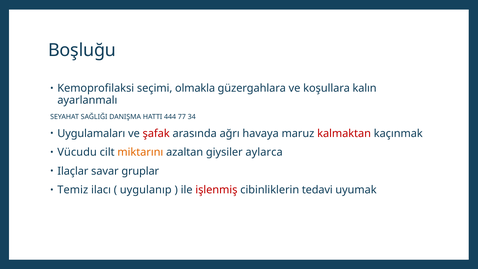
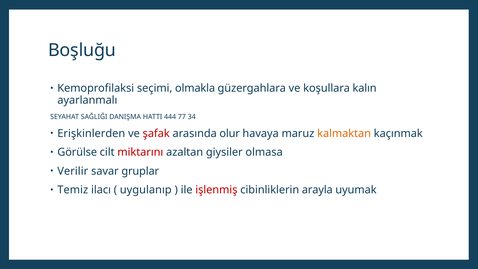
Uygulamaları: Uygulamaları -> Erişkinlerden (91, 133)
ağrı: ağrı -> olur (230, 133)
kalmaktan colour: red -> orange (344, 133)
Vücudu: Vücudu -> Görülse (77, 152)
miktarını colour: orange -> red (140, 152)
aylarca: aylarca -> olmasa (264, 152)
Ilaçlar: Ilaçlar -> Verilir (73, 171)
tedavi: tedavi -> arayla (317, 190)
